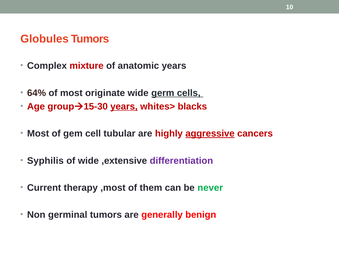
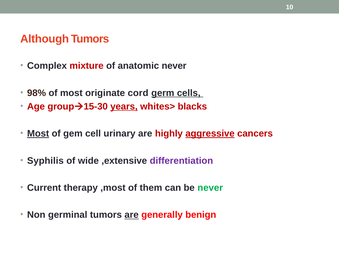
Globules: Globules -> Although (45, 39)
anatomic years: years -> never (174, 66)
64%: 64% -> 98% (37, 93)
originate wide: wide -> cord (138, 93)
Most underline: none -> present (38, 134)
tubular: tubular -> urinary (120, 134)
are underline: none -> present (132, 215)
